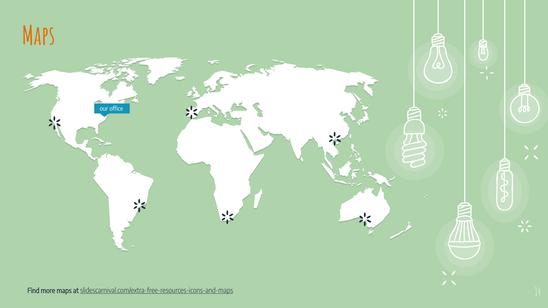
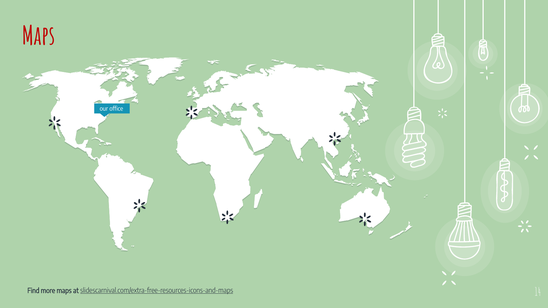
Maps colour: orange -> red (39, 36)
